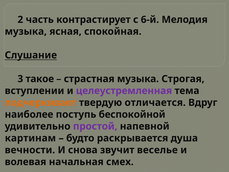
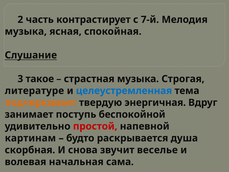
6-й: 6-й -> 7-й (150, 20)
вступлении: вступлении -> литературе (34, 91)
целеустремленная colour: purple -> blue (124, 91)
отличается: отличается -> энергичная (155, 102)
наиболее: наиболее -> занимает (29, 114)
простой colour: purple -> red (95, 126)
вечности: вечности -> скорбная (30, 150)
смех: смех -> сама (120, 162)
